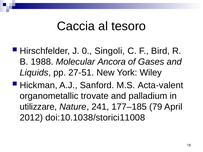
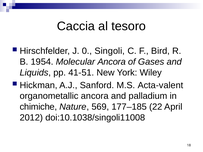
1988: 1988 -> 1954 (42, 62)
27-51: 27-51 -> 41-51 (81, 73)
organometallic trovate: trovate -> ancora (95, 96)
utilizzare: utilizzare -> chimiche (38, 107)
241: 241 -> 569 (100, 107)
79: 79 -> 22 (156, 107)
doi:10.1038/storici11008: doi:10.1038/storici11008 -> doi:10.1038/singoli11008 (95, 118)
